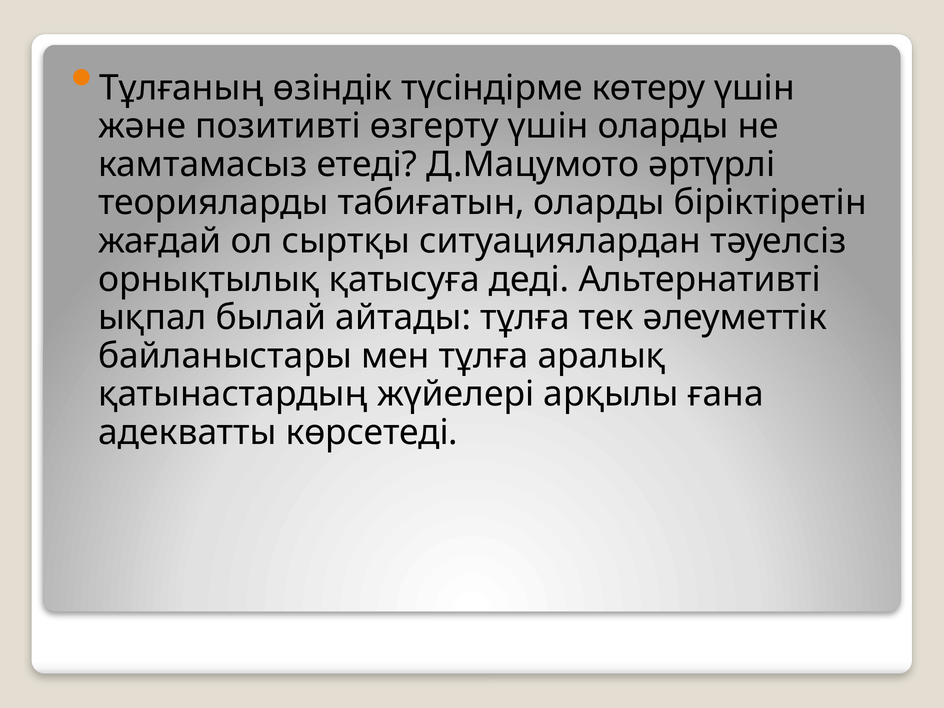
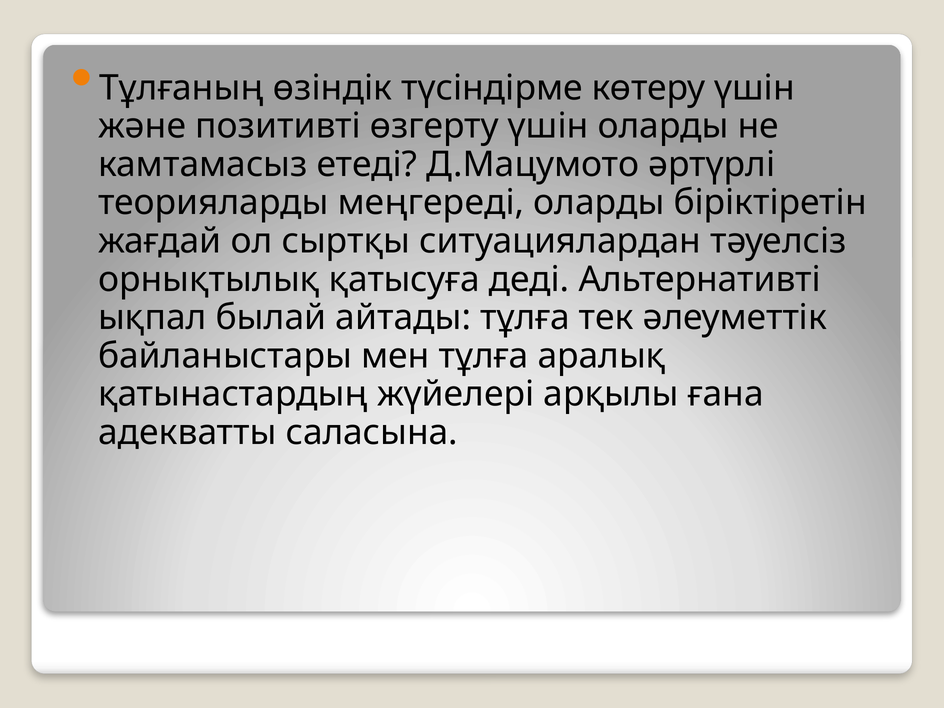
табиғатын: табиғатын -> меңгереді (431, 203)
көрсетеді: көрсетеді -> саласына (372, 432)
